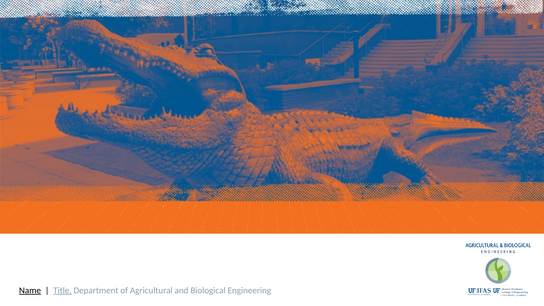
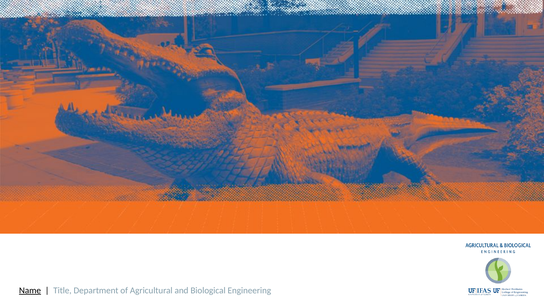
Title underline: present -> none (62, 290)
